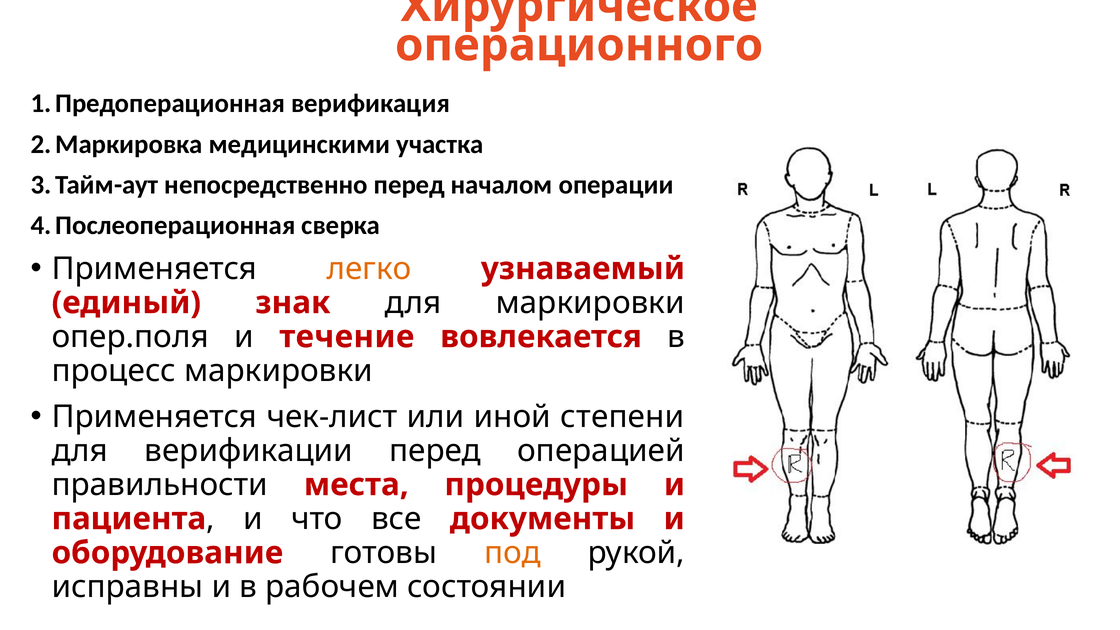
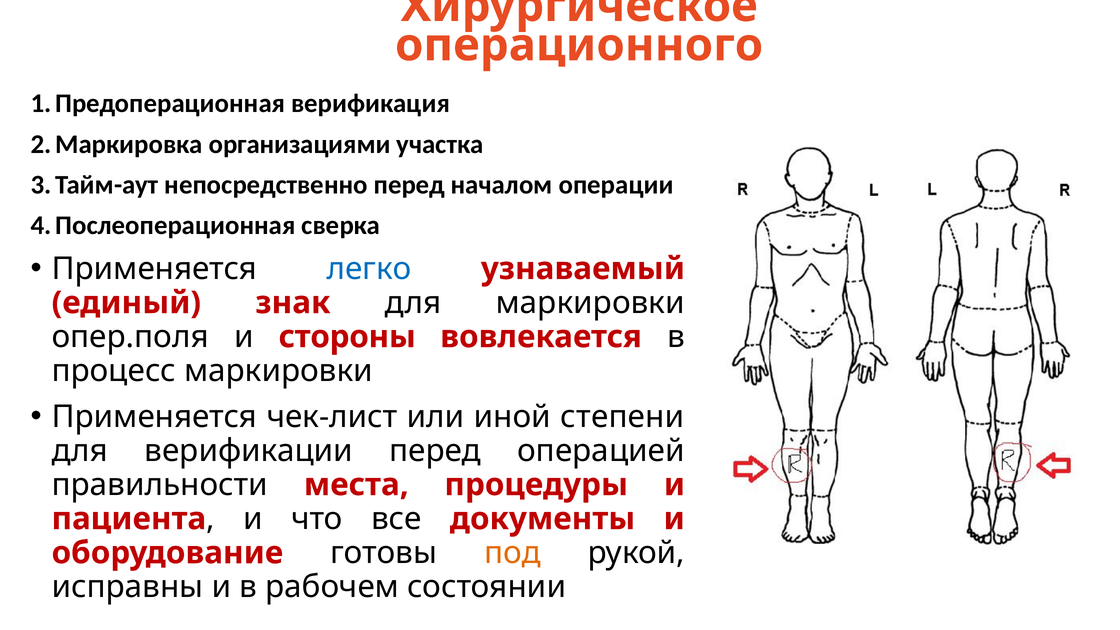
медицинскими: медицинскими -> организациями (300, 144)
легко colour: orange -> blue (369, 269)
течение: течение -> стороны (347, 337)
